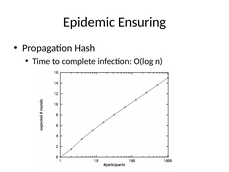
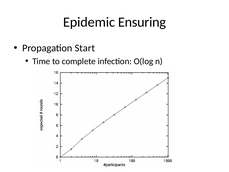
Hash: Hash -> Start (85, 48)
